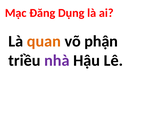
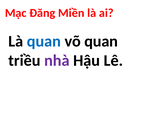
Dụng: Dụng -> Miền (71, 13)
quan colour: orange -> blue (44, 41)
võ phận: phận -> quan (101, 41)
